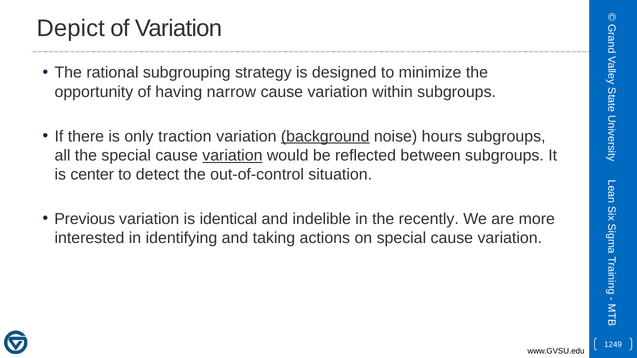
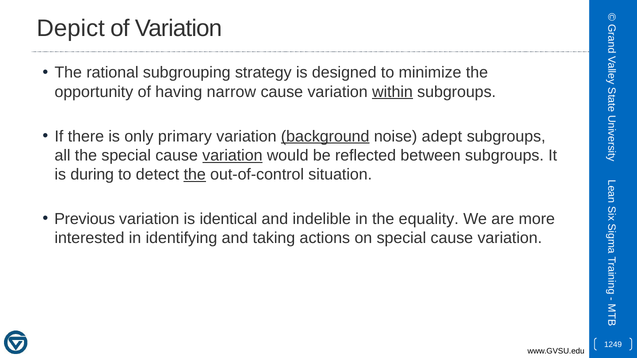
within underline: none -> present (392, 92)
traction: traction -> primary (185, 136)
hours: hours -> adept (442, 136)
center: center -> during (92, 175)
the underline: none -> present (195, 175)
recently: recently -> equality (429, 219)
